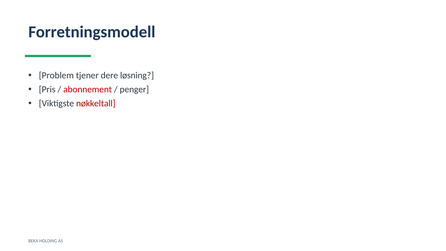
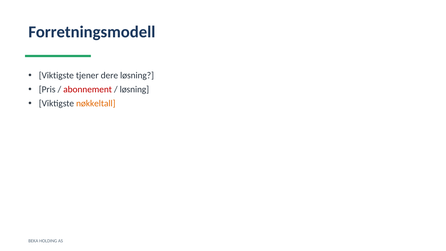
Problem: Problem -> Viktigste (56, 76)
penger: penger -> løsning (134, 89)
nøkkeltall colour: red -> orange (96, 103)
